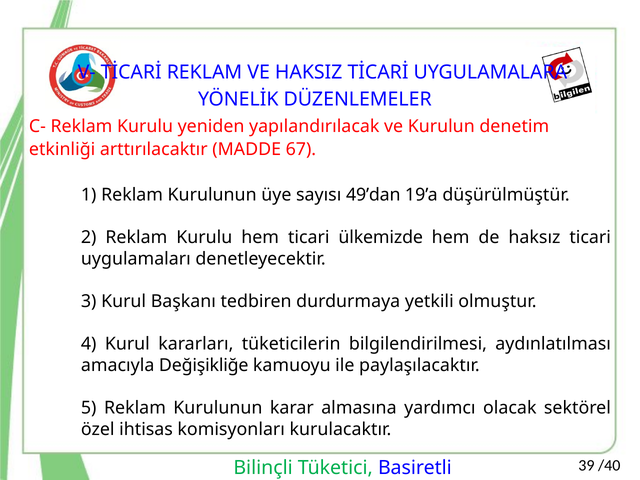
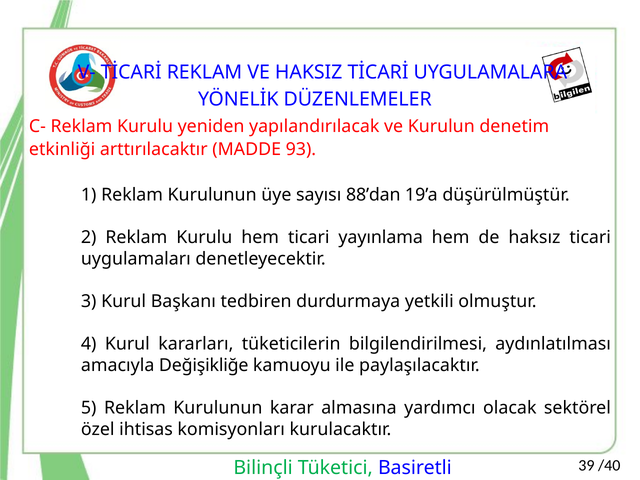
67: 67 -> 93 (301, 149)
49’dan: 49’dan -> 88’dan (373, 195)
ülkemizde: ülkemizde -> yayınlama (381, 237)
